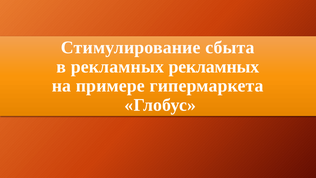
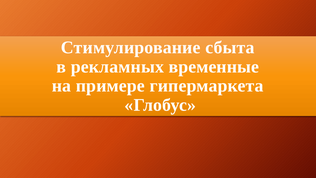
рекламных рекламных: рекламных -> временные (214, 67)
